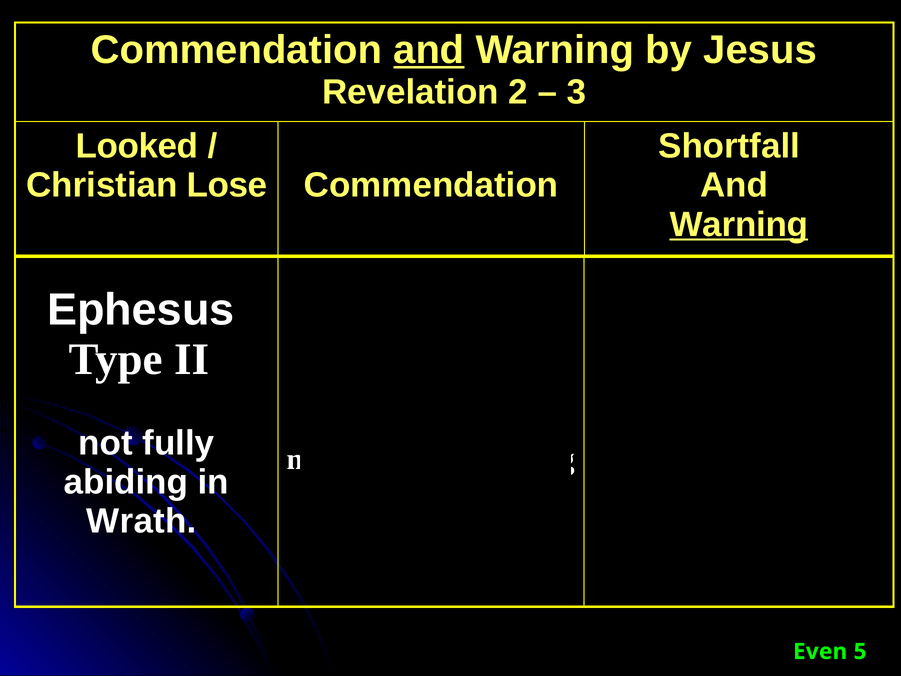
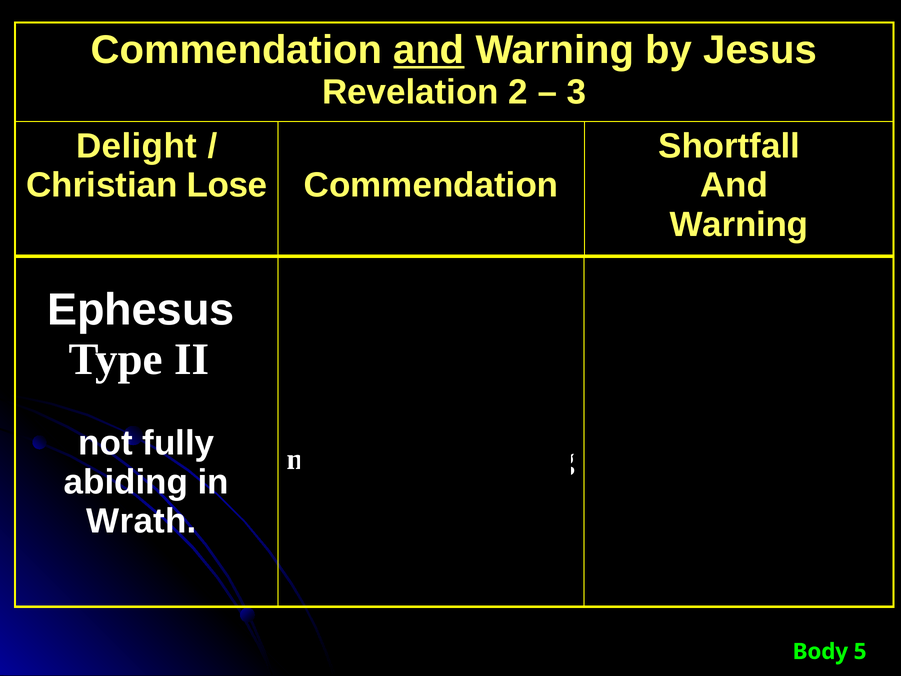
Looked: Looked -> Delight (137, 146)
Warning underline: present -> none (739, 224)
Even: Even -> Body (820, 651)
